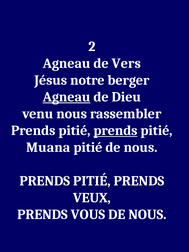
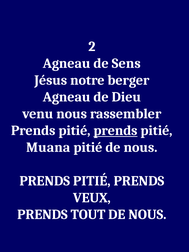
Vers: Vers -> Sens (126, 63)
Agneau underline: present -> none (67, 97)
VOUS: VOUS -> TOUT (88, 214)
